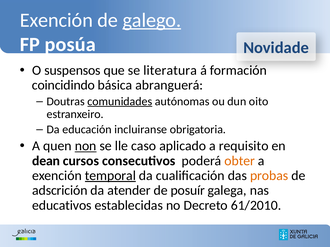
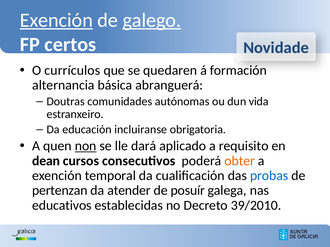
Exención underline: none -> present (56, 20)
posúa: posúa -> certos (70, 44)
suspensos: suspensos -> currículos (72, 70)
literatura: literatura -> quedaren (170, 70)
coincidindo: coincidindo -> alternancia (63, 85)
comunidades underline: present -> none (120, 102)
oito: oito -> vida (259, 102)
caso: caso -> dará (144, 146)
temporal underline: present -> none (110, 176)
probas colour: orange -> blue (269, 176)
adscrición: adscrición -> pertenzan (60, 191)
61/2010: 61/2010 -> 39/2010 (256, 206)
